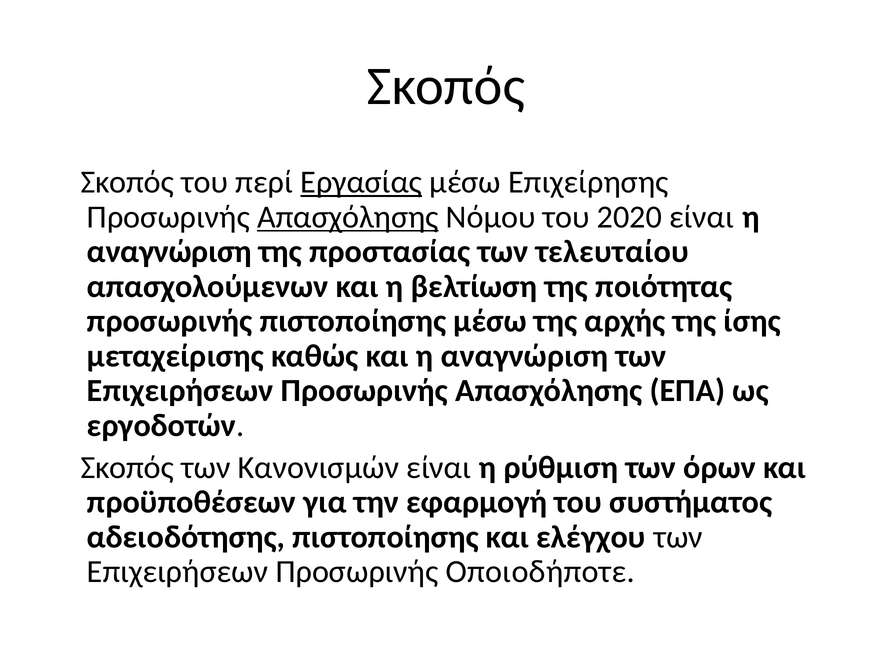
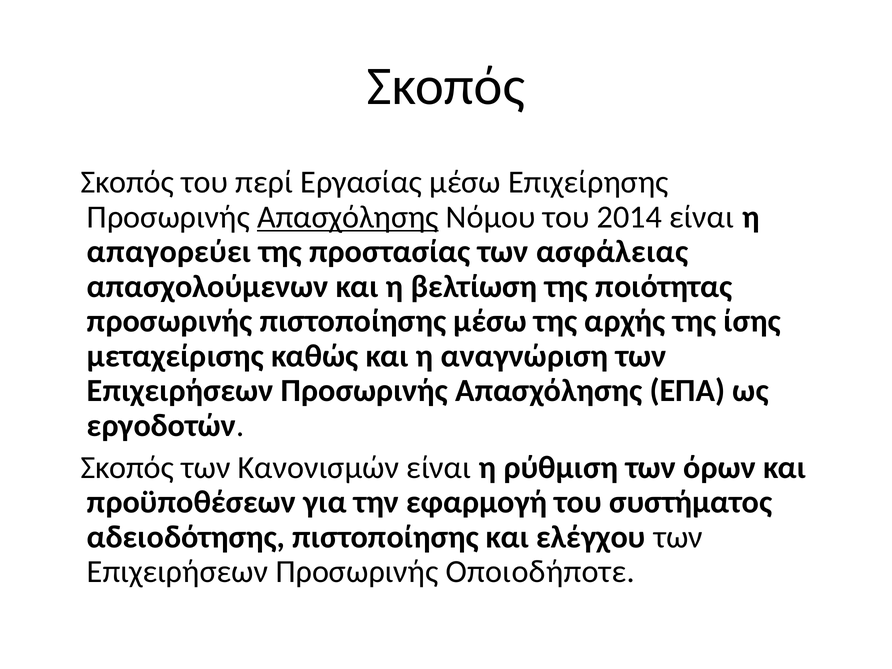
Εργασίας underline: present -> none (361, 182)
2020: 2020 -> 2014 (629, 217)
αναγνώριση: αναγνώριση -> απαγορεύει (169, 252)
τελευταίου: τελευταίου -> ασφάλειας (612, 252)
